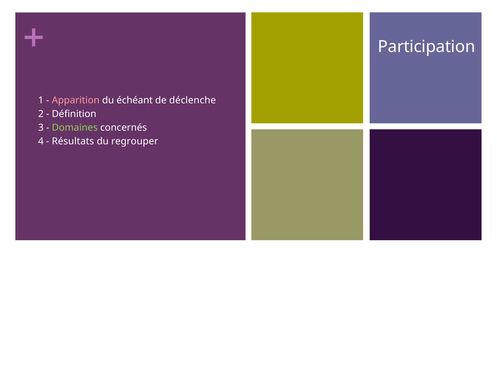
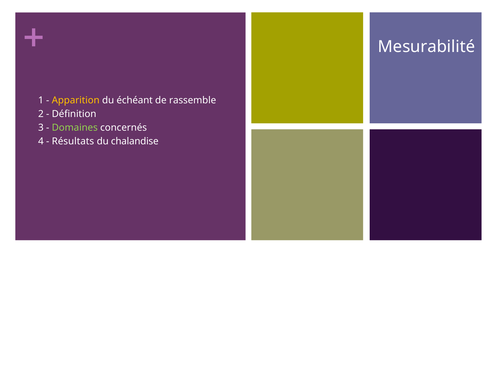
Participation: Participation -> Mesurabilité (427, 47)
Apparition colour: pink -> yellow (76, 100)
déclenche: déclenche -> rassemble (193, 100)
regrouper: regrouper -> chalandise (135, 141)
